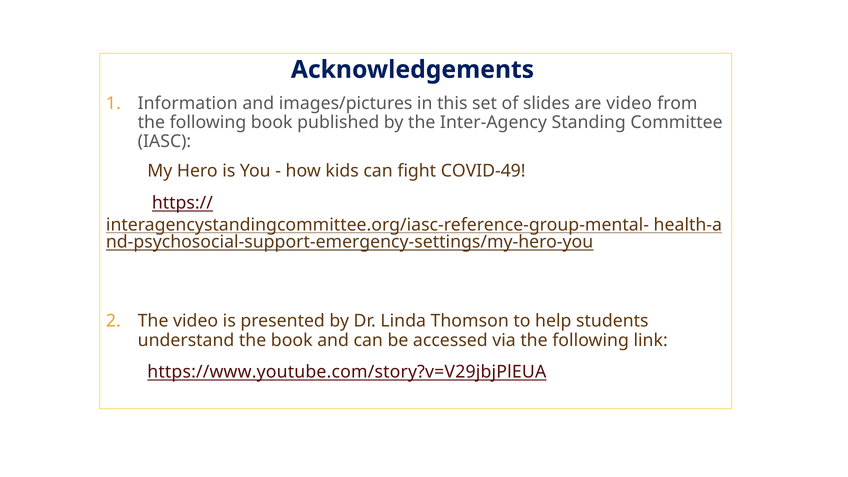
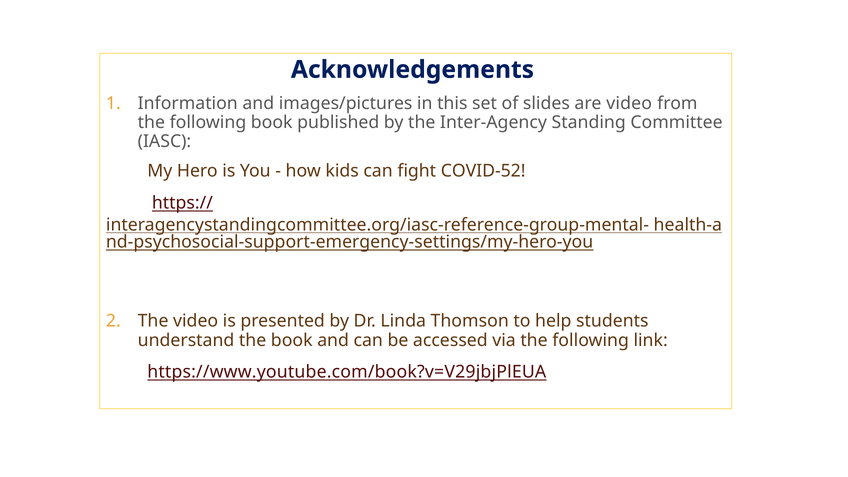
COVID-49: COVID-49 -> COVID-52 (483, 171)
https://www.youtube.com/story?v=V29jbjPlEUA: https://www.youtube.com/story?v=V29jbjPlEUA -> https://www.youtube.com/book?v=V29jbjPlEUA (347, 372)
